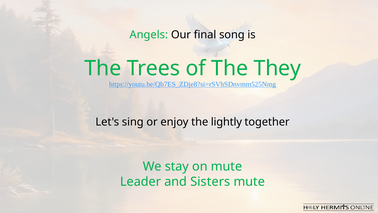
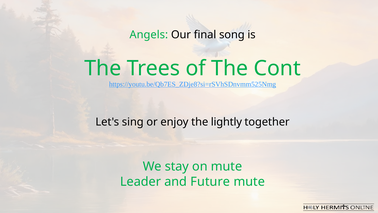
They: They -> Cont (277, 68)
Sisters: Sisters -> Future (210, 181)
